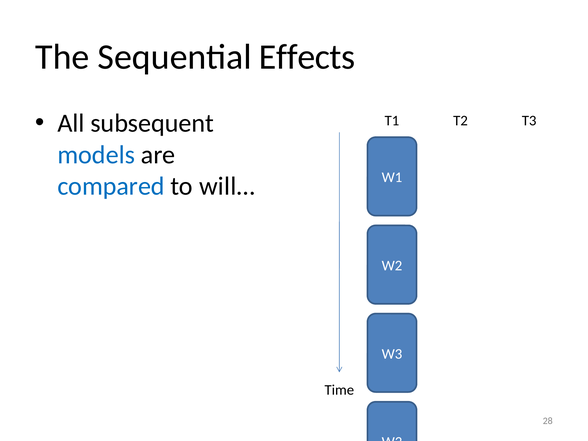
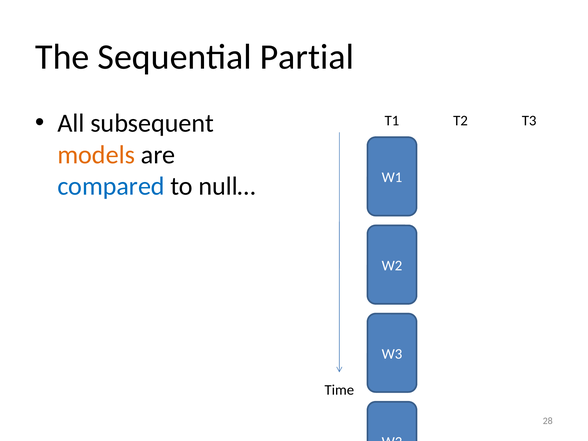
Effects: Effects -> Partial (307, 57)
models colour: blue -> orange (96, 155)
will…: will… -> null… (227, 186)
